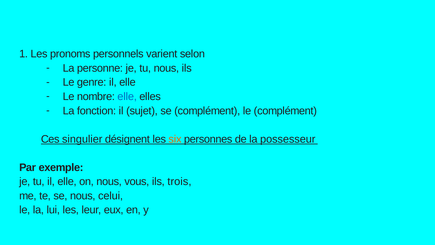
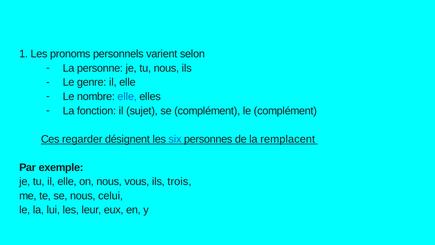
singulier: singulier -> regarder (82, 139)
six colour: orange -> blue (175, 139)
possesseur: possesseur -> remplacent (288, 139)
